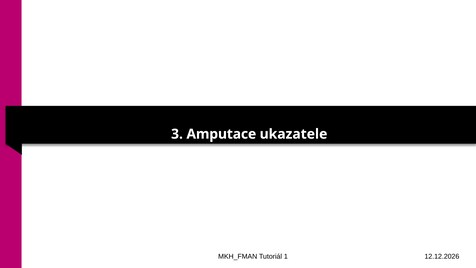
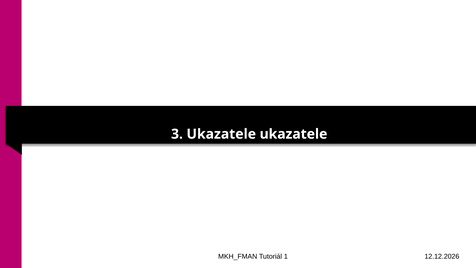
3 Amputace: Amputace -> Ukazatele (221, 134)
